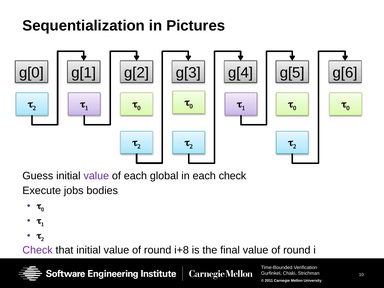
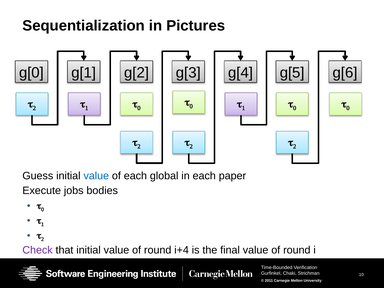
value colour: purple -> blue (96, 176)
each check: check -> paper (232, 176)
i+8: i+8 -> i+4 (182, 250)
